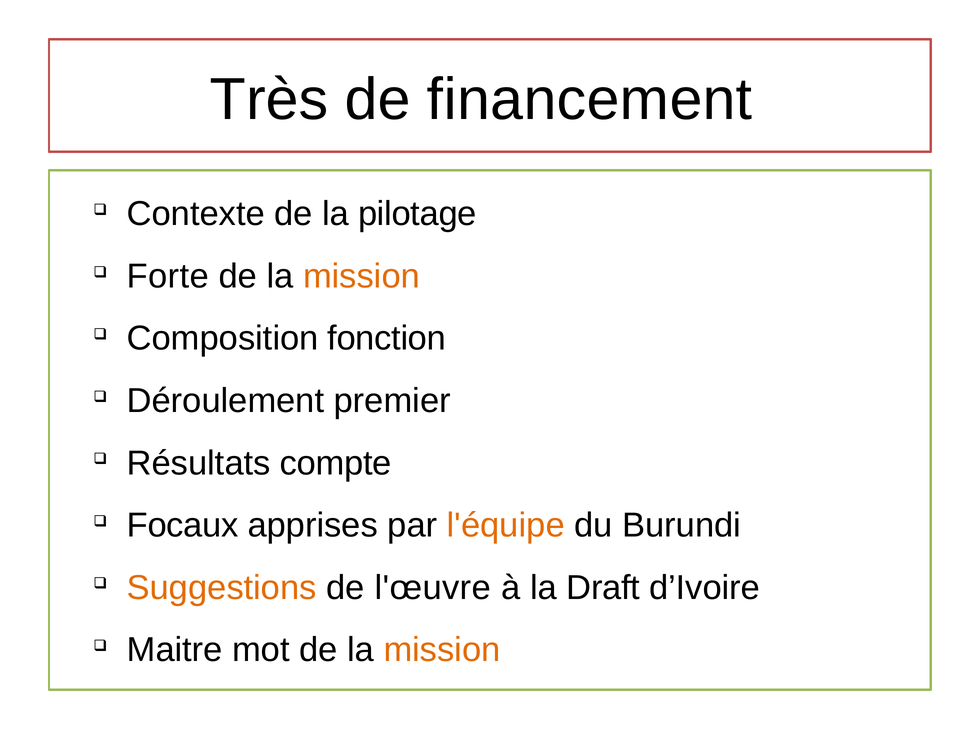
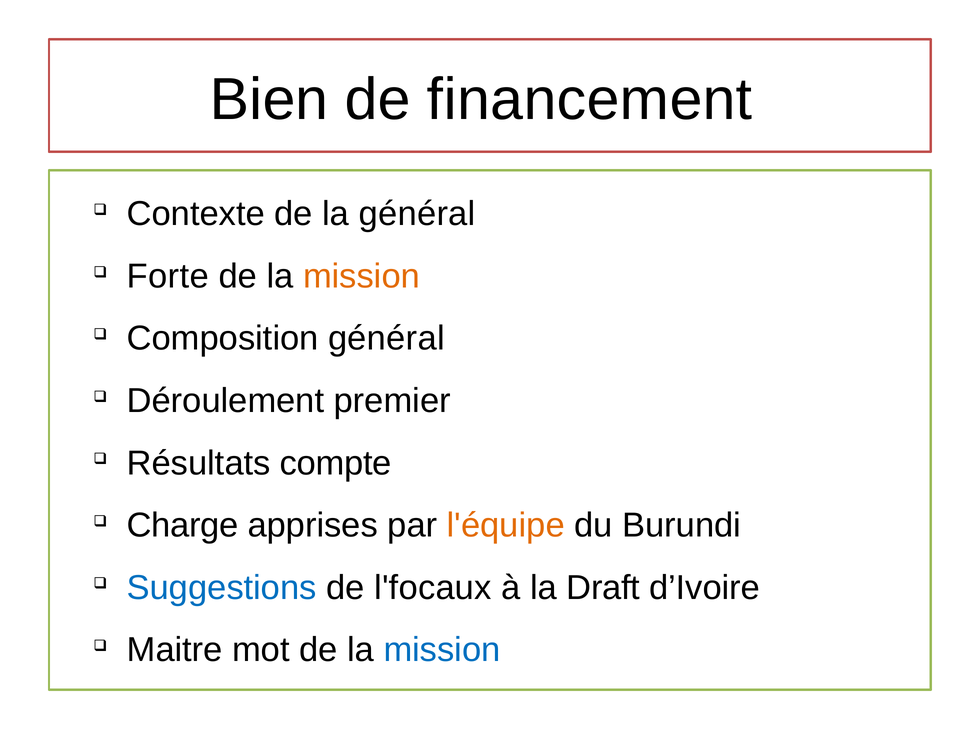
Très: Très -> Bien (269, 100)
la pilotage: pilotage -> général (417, 214)
Composition fonction: fonction -> général (386, 339)
Focaux: Focaux -> Charge (183, 525)
Suggestions colour: orange -> blue (222, 588)
l'œuvre: l'œuvre -> l'focaux (433, 588)
mission colour: orange -> blue (442, 650)
